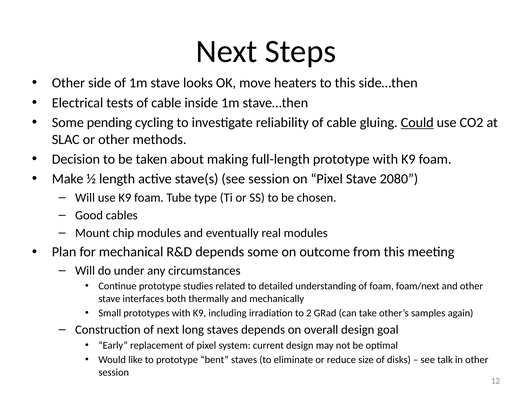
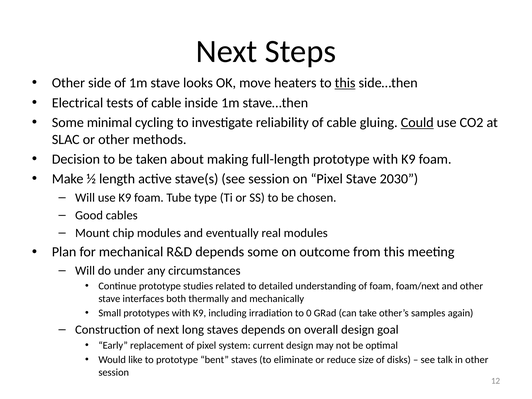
this underline: none -> present (345, 83)
pending: pending -> minimal (109, 123)
2080: 2080 -> 2030 (399, 179)
2: 2 -> 0 (309, 313)
